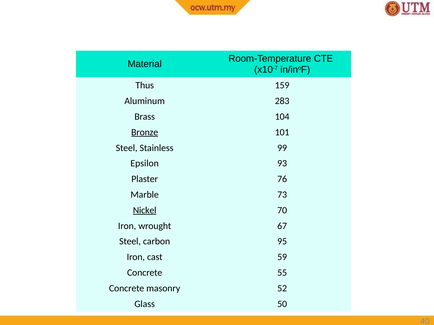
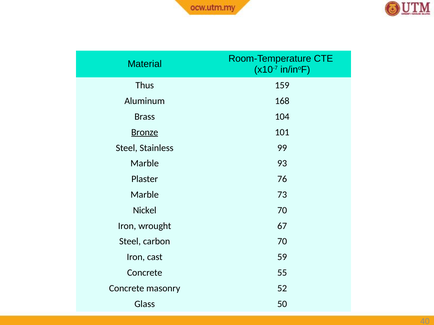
283: 283 -> 168 (282, 101)
Epsilon: Epsilon -> Marble (145, 164)
Nickel underline: present -> none (145, 211)
carbon 95: 95 -> 70 (282, 242)
